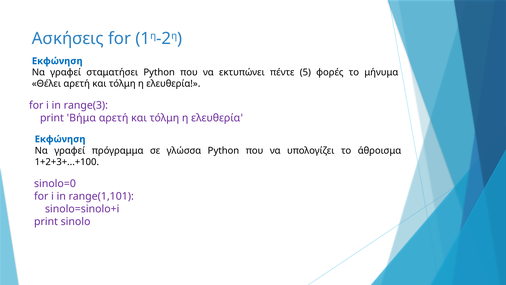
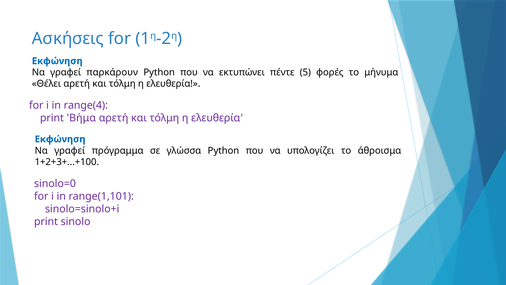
σταματήσει: σταματήσει -> παρκάρουν (112, 72)
range(3: range(3 -> range(4 (86, 105)
